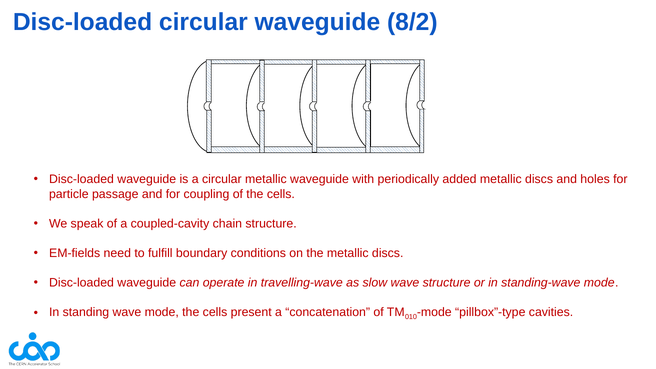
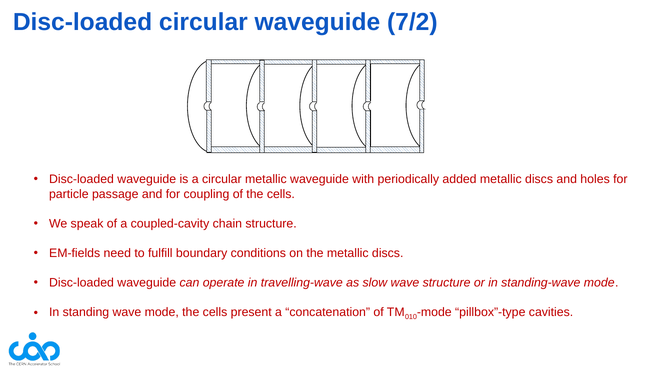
8/2: 8/2 -> 7/2 (412, 22)
